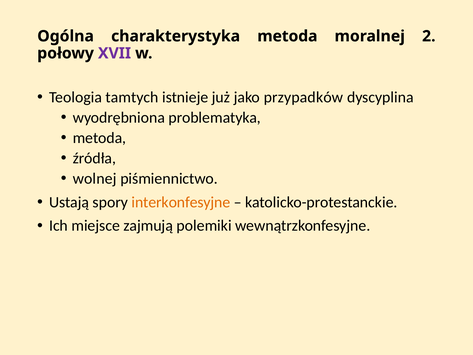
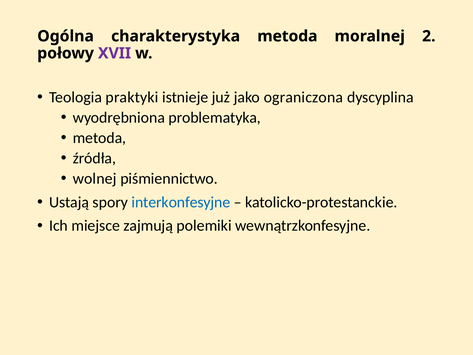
tamtych: tamtych -> praktyki (132, 97)
przypadków: przypadków -> ograniczona (303, 97)
interkonfesyjne colour: orange -> blue (181, 202)
